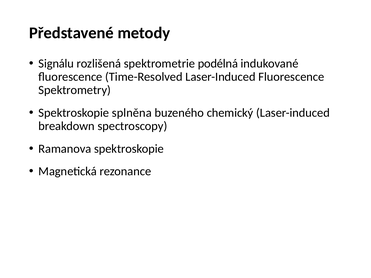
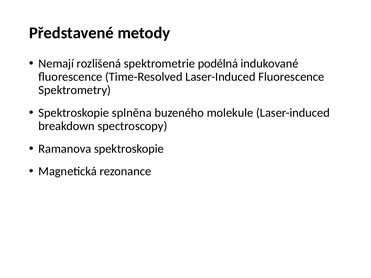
Signálu: Signálu -> Nemají (56, 64)
chemický: chemický -> molekule (230, 113)
